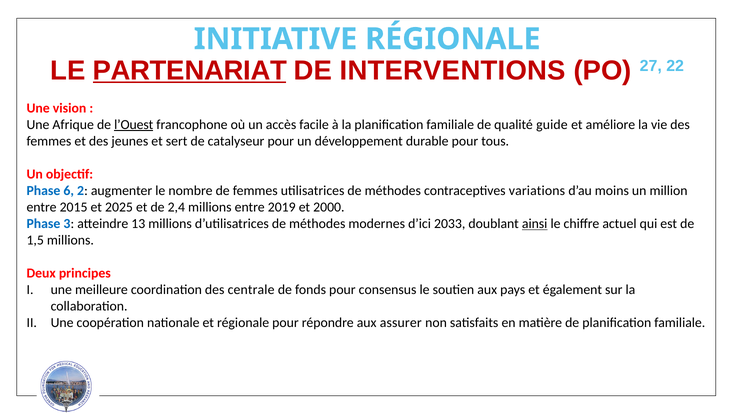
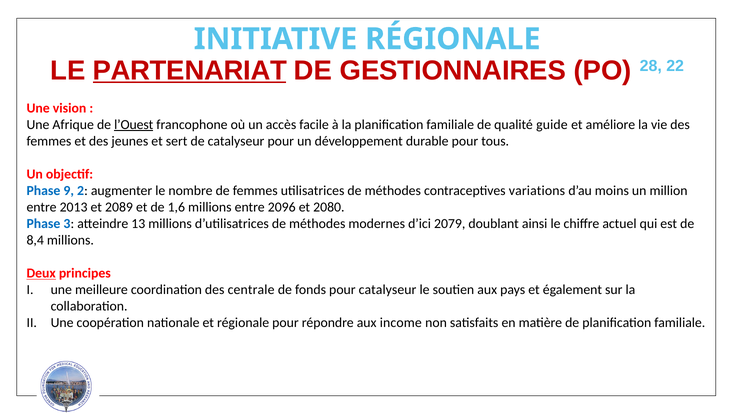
INTERVENTIONS: INTERVENTIONS -> GESTIONNAIRES (453, 70)
27: 27 -> 28 (651, 66)
6: 6 -> 9 (69, 191)
2015: 2015 -> 2013 (74, 207)
2025: 2025 -> 2089 (119, 207)
2,4: 2,4 -> 1,6 (176, 207)
2019: 2019 -> 2096 (282, 207)
2000: 2000 -> 2080 (329, 207)
2033: 2033 -> 2079 (450, 224)
ainsi underline: present -> none (535, 224)
1,5: 1,5 -> 8,4 (35, 240)
Deux underline: none -> present (41, 273)
pour consensus: consensus -> catalyseur (388, 290)
assurer: assurer -> income (401, 323)
